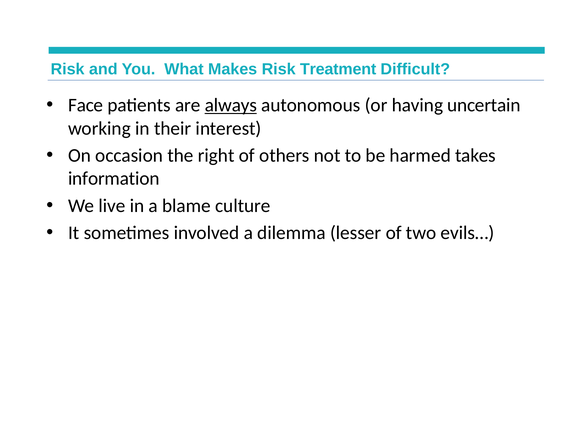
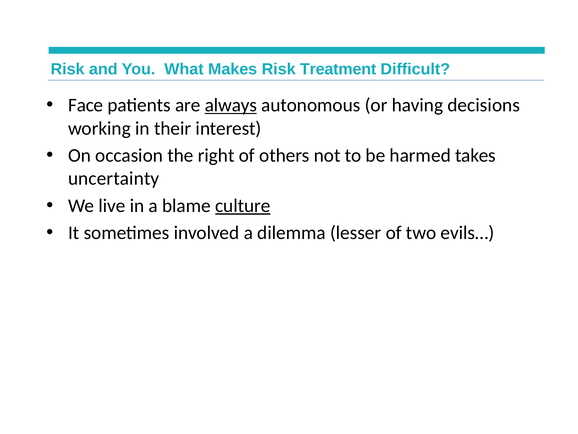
uncertain: uncertain -> decisions (484, 105)
information: information -> uncertainty (114, 178)
culture underline: none -> present (243, 206)
